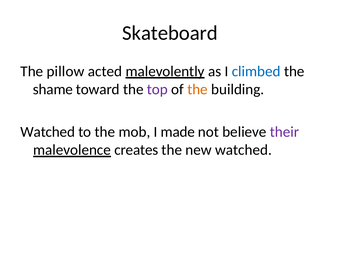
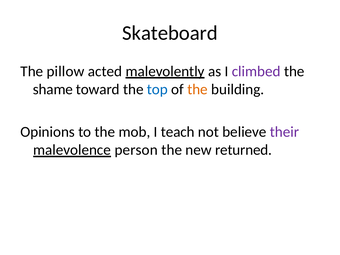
climbed colour: blue -> purple (256, 71)
top colour: purple -> blue (157, 89)
Watched: Watched -> Opinions (48, 132)
made: made -> teach (178, 132)
creates: creates -> person (136, 150)
new watched: watched -> returned (244, 150)
